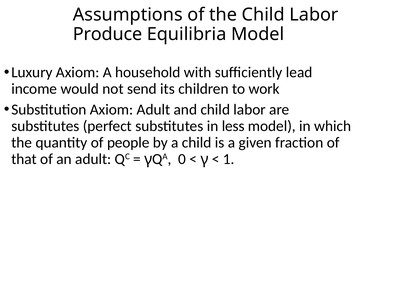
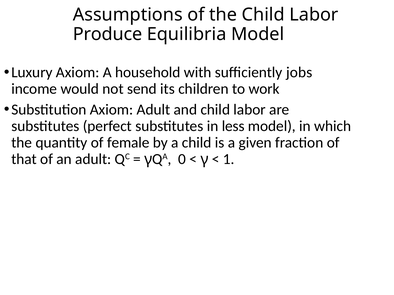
lead: lead -> jobs (299, 73)
people: people -> female (128, 143)
